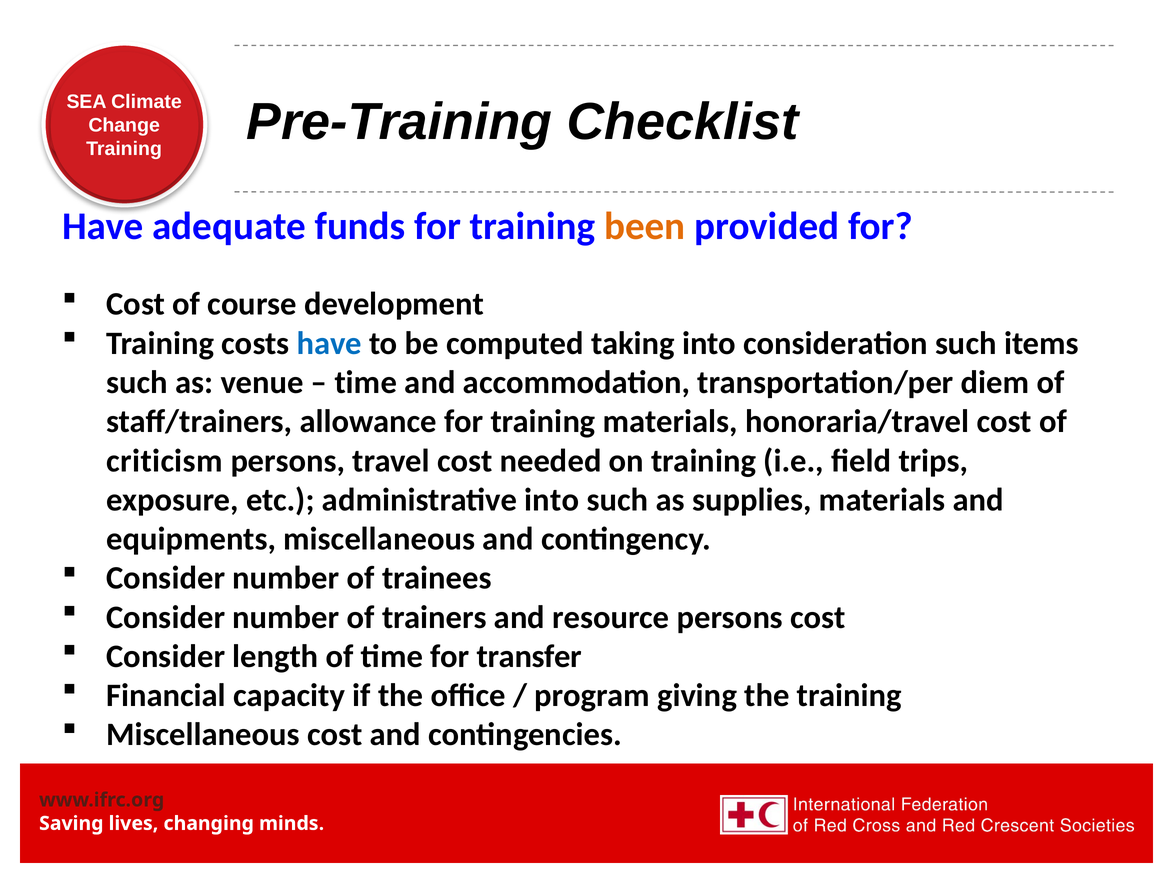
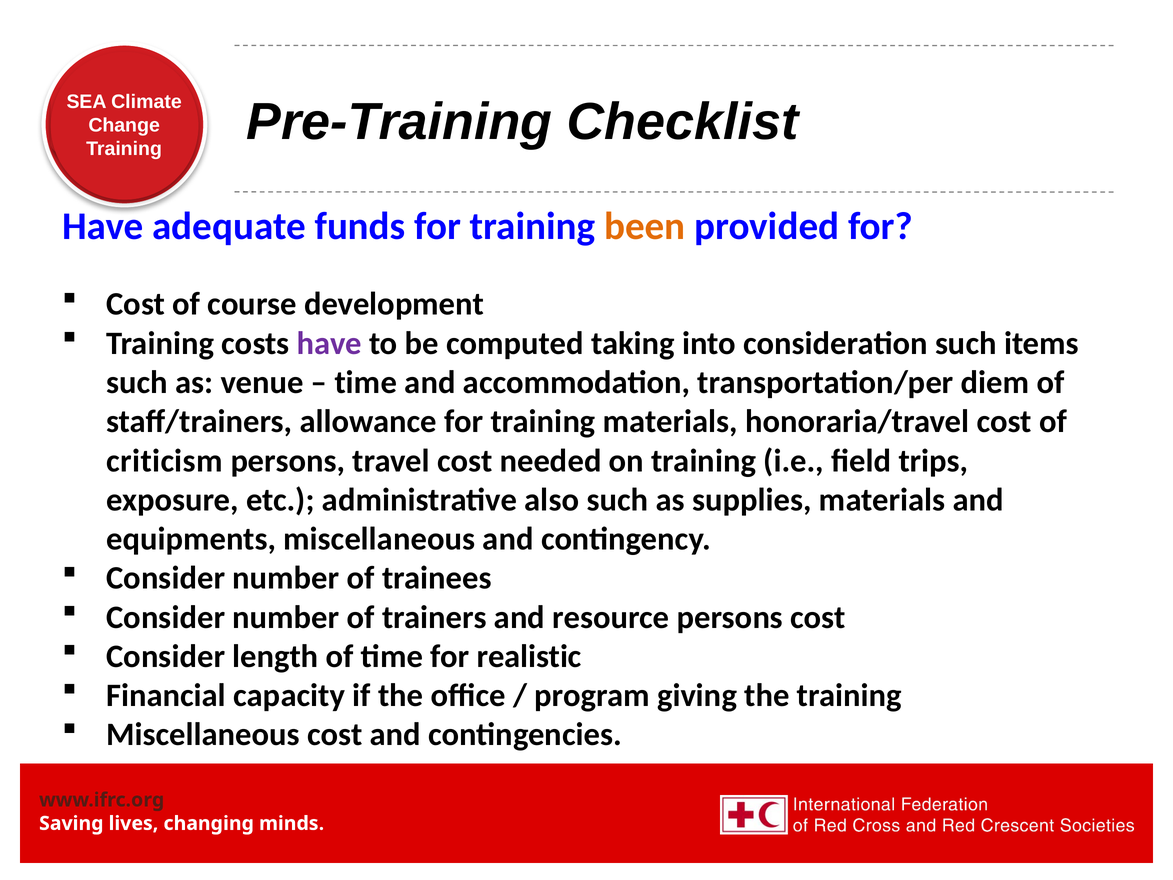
have colour: blue -> purple (329, 343)
administrative into: into -> also (552, 500)
transfer: transfer -> realistic (529, 656)
